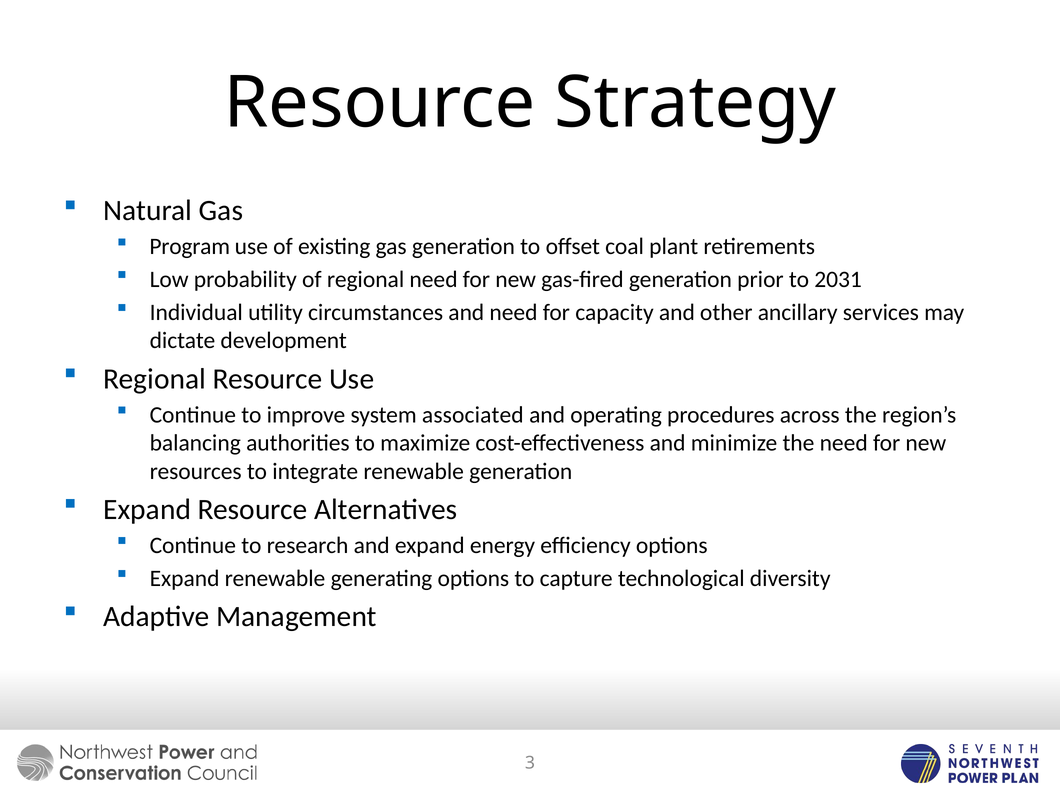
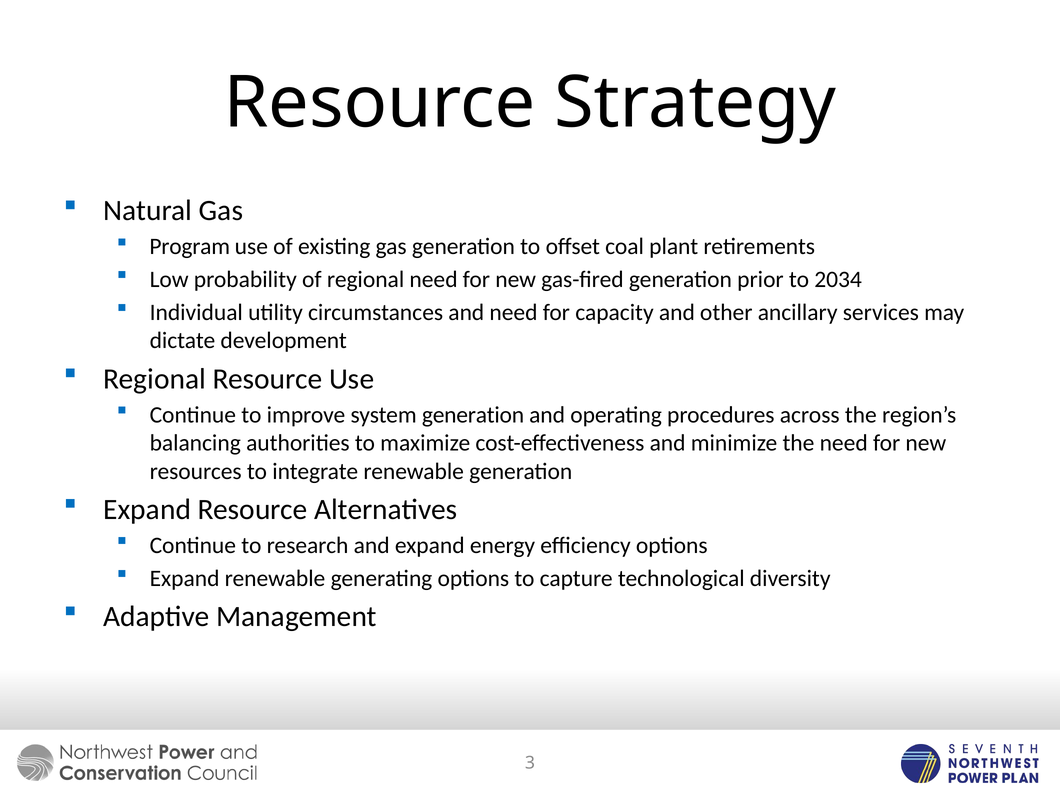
2031: 2031 -> 2034 (838, 280)
system associated: associated -> generation (473, 415)
